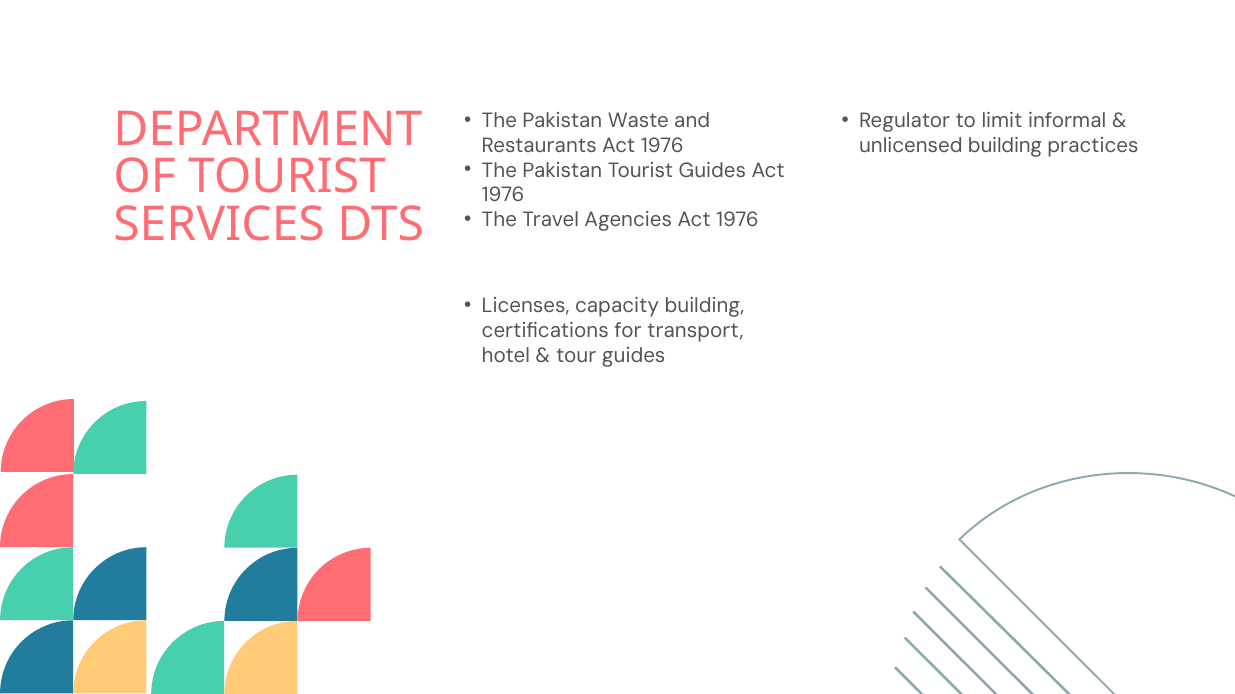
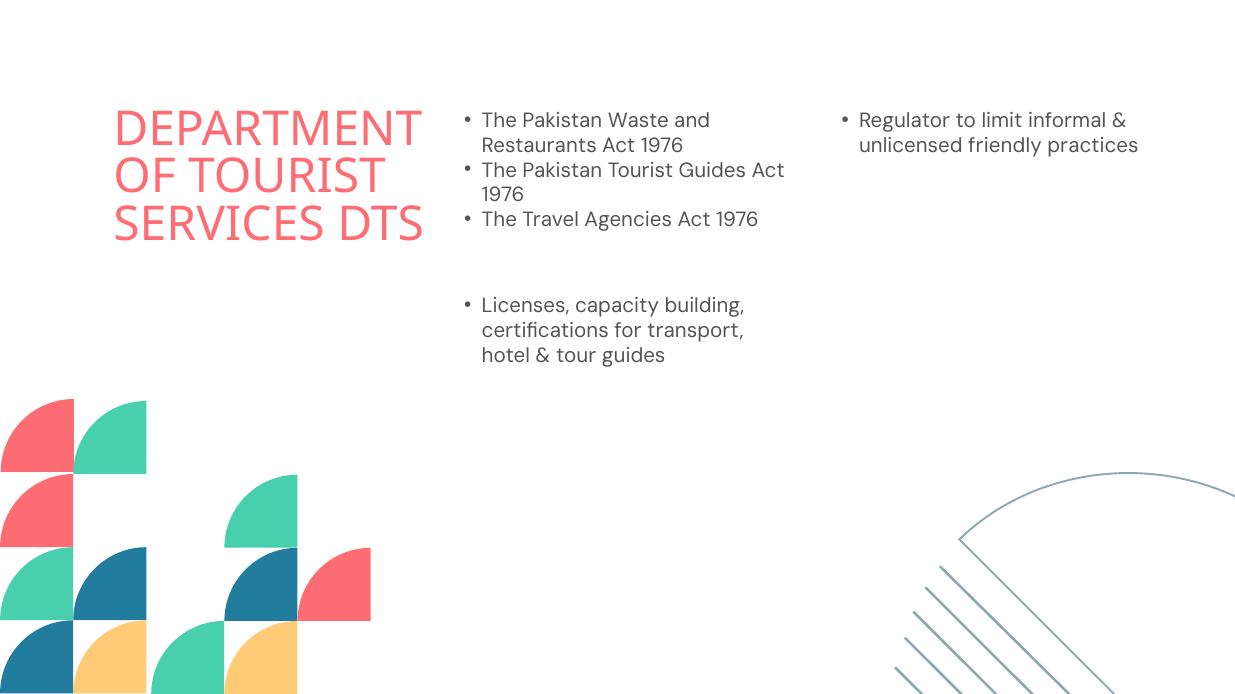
unlicensed building: building -> friendly (1005, 146)
